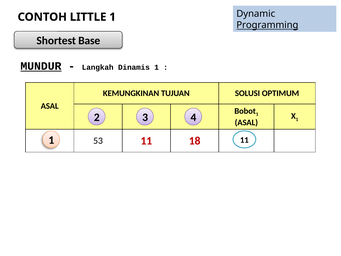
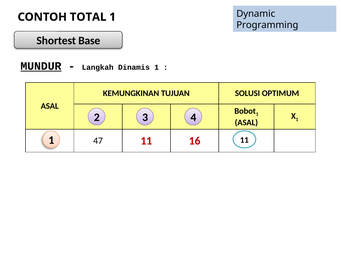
LITTLE: LITTLE -> TOTAL (88, 17)
Programming underline: present -> none (267, 25)
53: 53 -> 47 (98, 141)
18: 18 -> 16 (195, 141)
